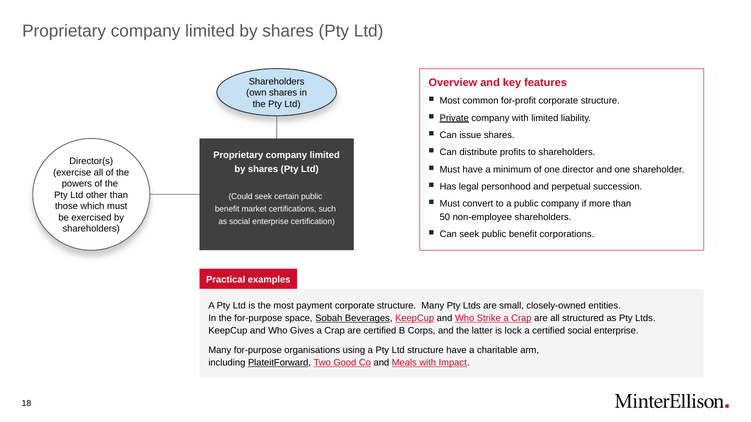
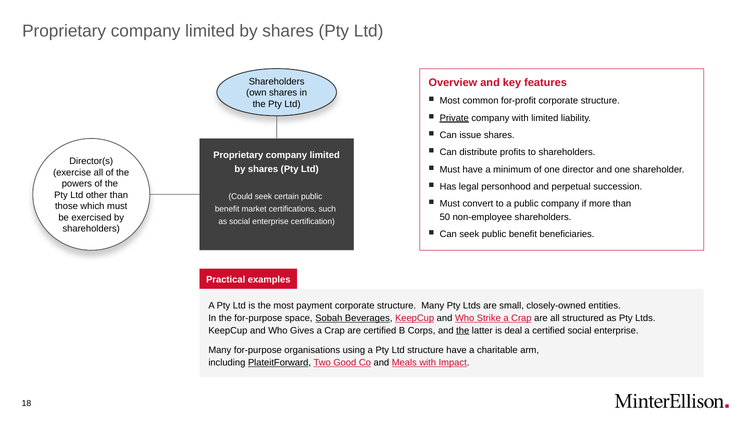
corporations: corporations -> beneficiaries (567, 235)
the underline: none -> present (463, 331)
lock: lock -> deal (513, 331)
